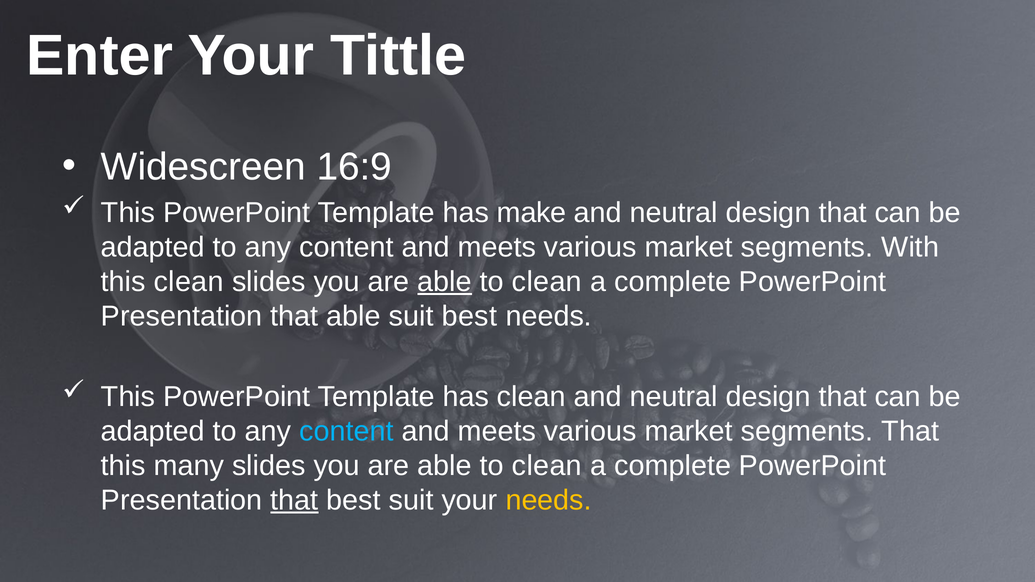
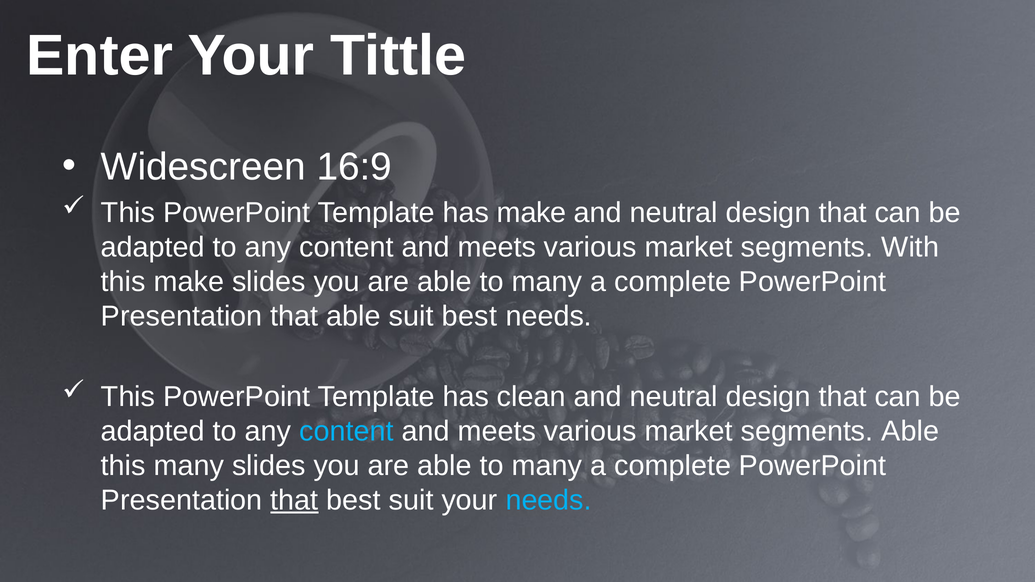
this clean: clean -> make (189, 282)
able underline: present -> none (445, 282)
clean: clean -> many (547, 282)
segments That: That -> Able (910, 431)
clean: clean -> many (547, 466)
needs colour: yellow -> light blue (549, 500)
